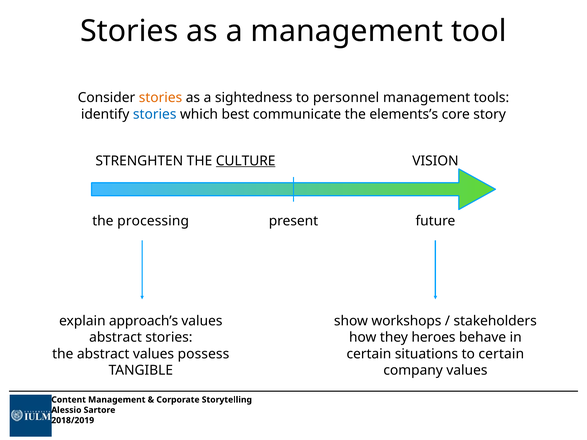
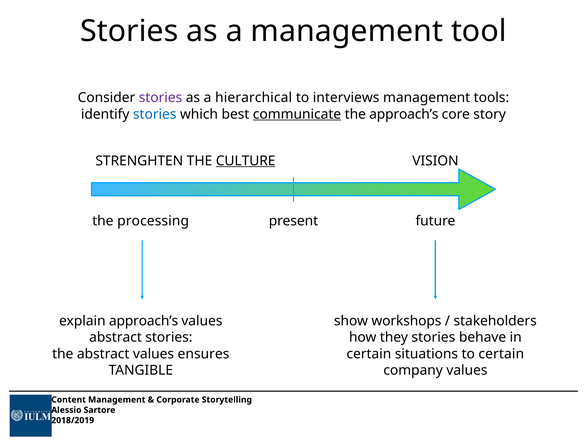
stories colour: orange -> purple (160, 98)
sightedness: sightedness -> hierarchical (254, 98)
personnel: personnel -> interviews (346, 98)
communicate underline: none -> present (297, 114)
the elements’s: elements’s -> approach’s (404, 114)
they heroes: heroes -> stories (433, 338)
possess: possess -> ensures (203, 354)
